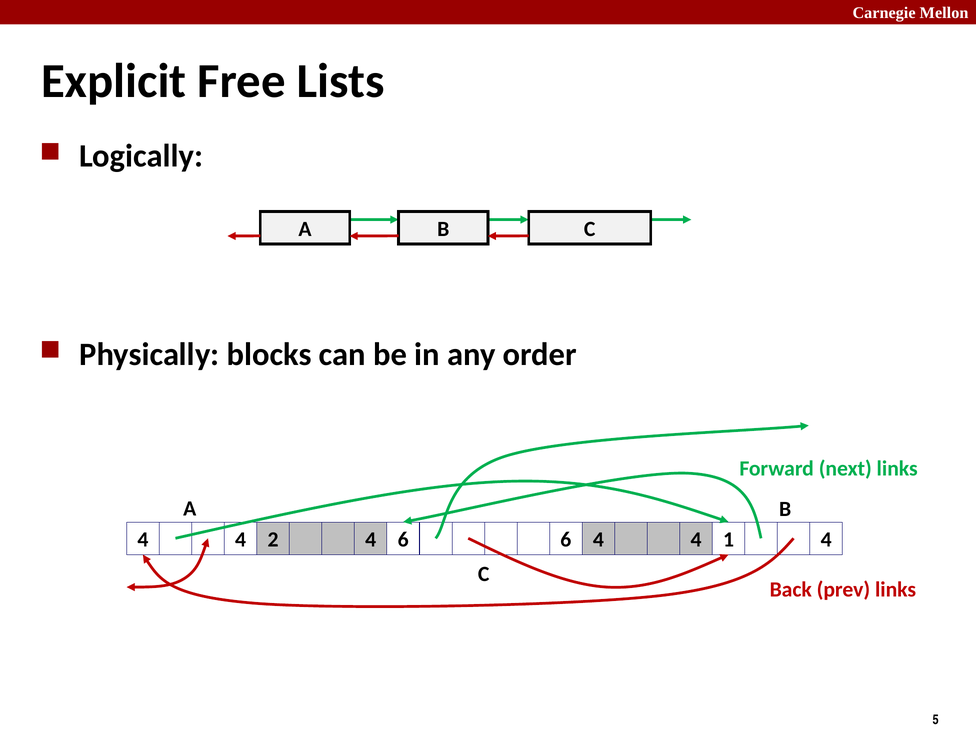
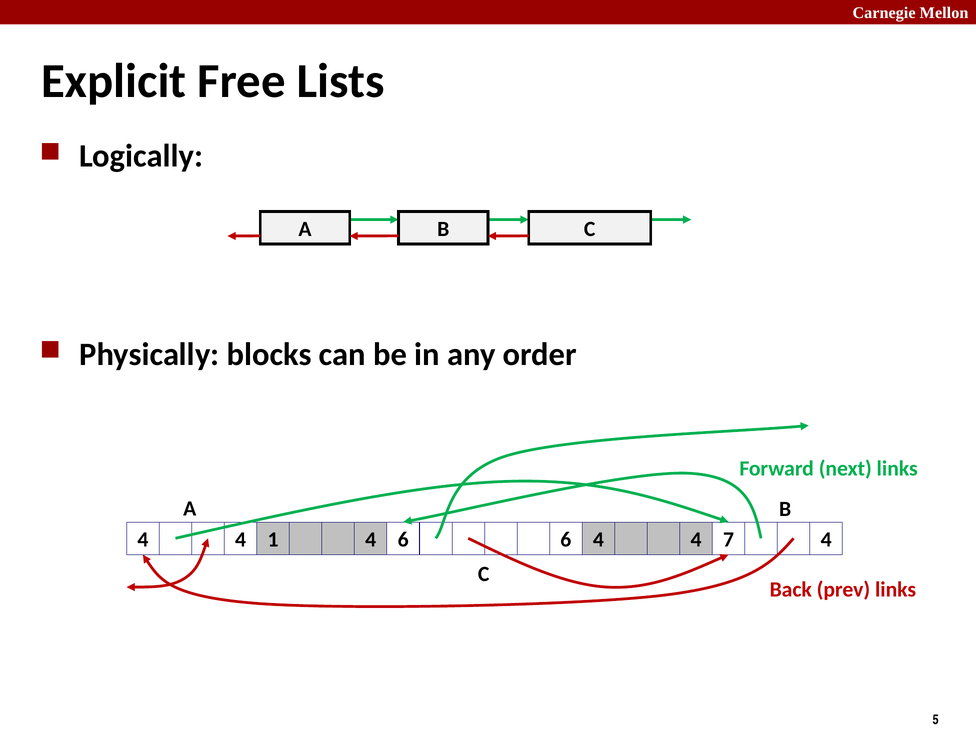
2: 2 -> 1 (273, 540)
1: 1 -> 7 (729, 540)
